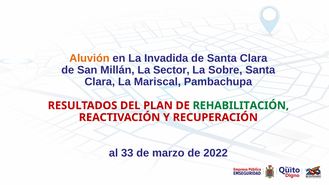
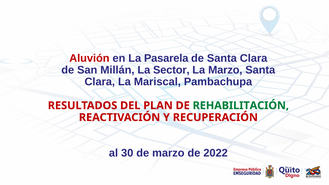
Aluvión colour: orange -> red (89, 58)
Invadida: Invadida -> Pasarela (166, 58)
La Sobre: Sobre -> Marzo (225, 70)
33: 33 -> 30 (127, 153)
